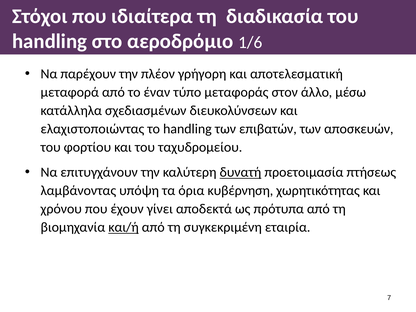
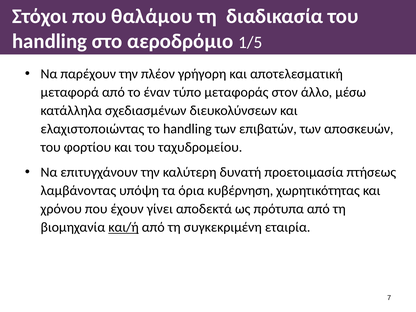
ιδιαίτερα: ιδιαίτερα -> θαλάμου (152, 16)
1/6: 1/6 -> 1/5 (250, 42)
δυνατή underline: present -> none (240, 172)
